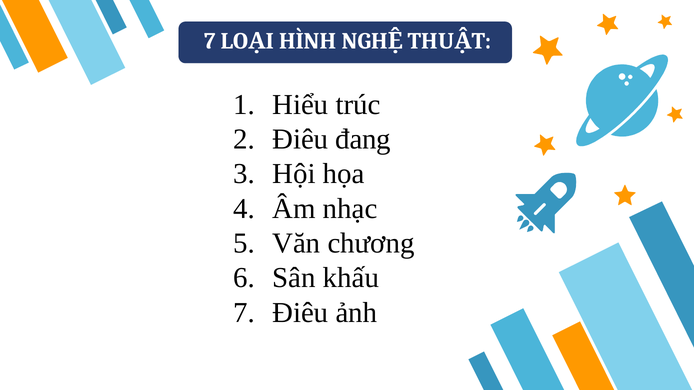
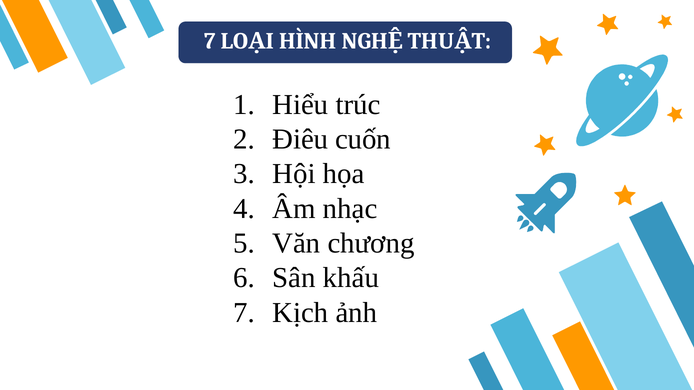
đang: đang -> cuốn (363, 139)
7 Điêu: Điêu -> Kịch (300, 313)
